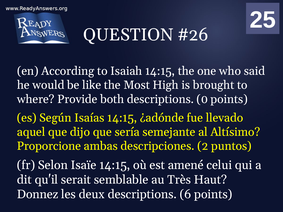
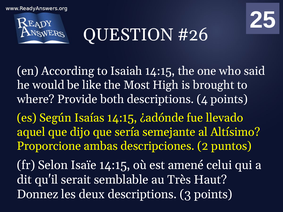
0: 0 -> 4 (202, 99)
6: 6 -> 3 (185, 194)
